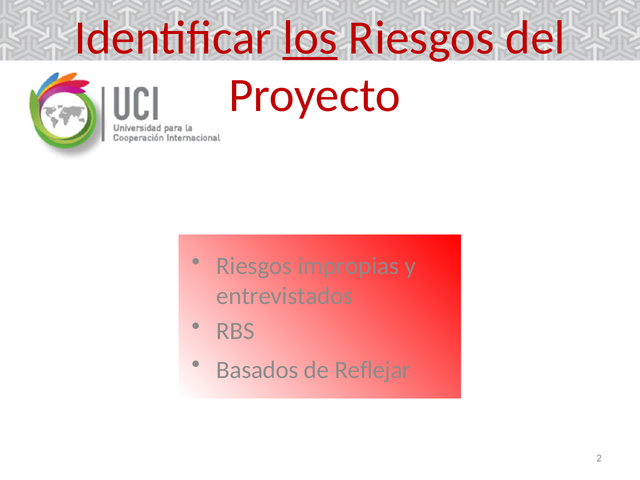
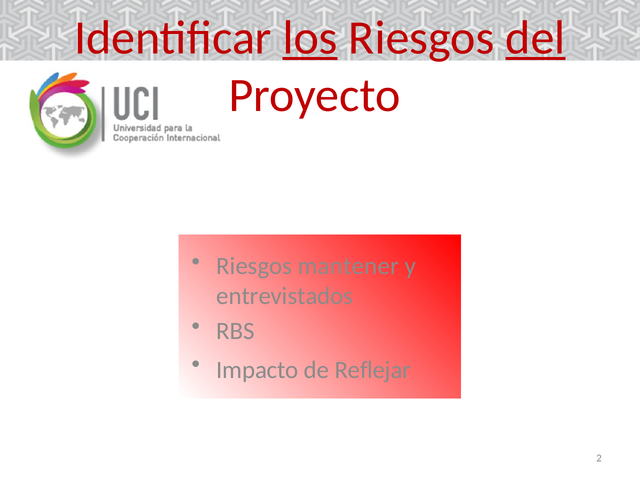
del underline: none -> present (535, 38)
impropias: impropias -> mantener (348, 266)
Basados: Basados -> Impacto (257, 370)
